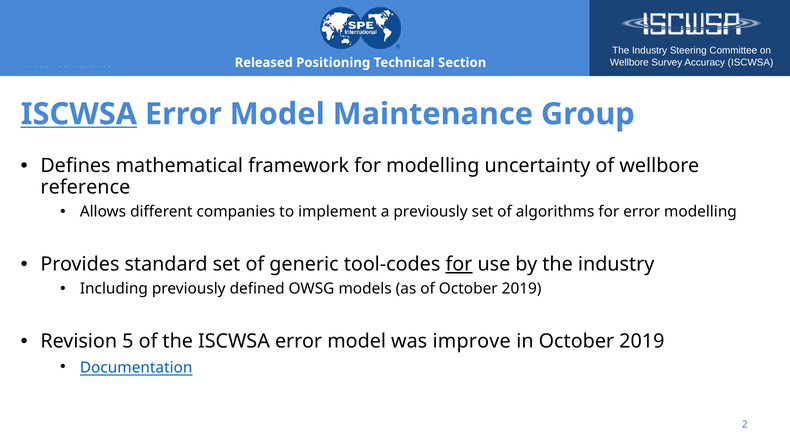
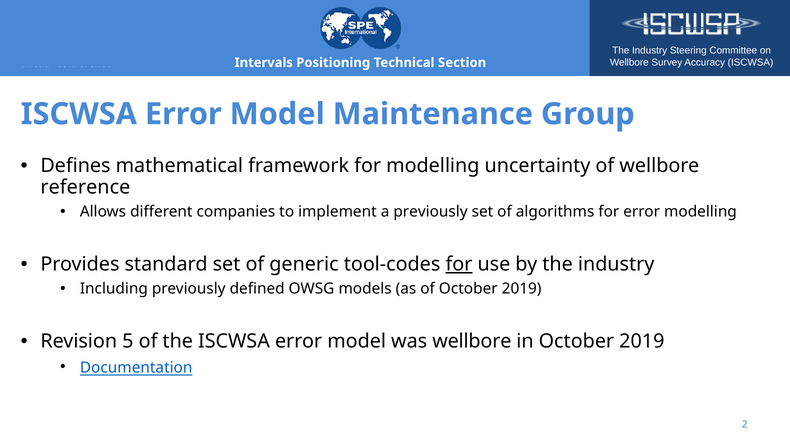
Released: Released -> Intervals (264, 63)
ISCWSA underline: present -> none (79, 114)
was improve: improve -> wellbore (472, 342)
